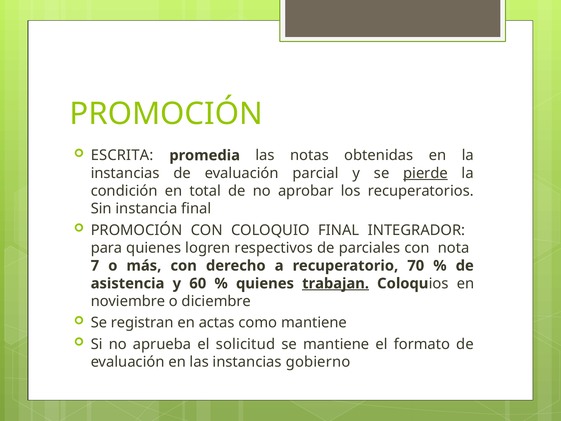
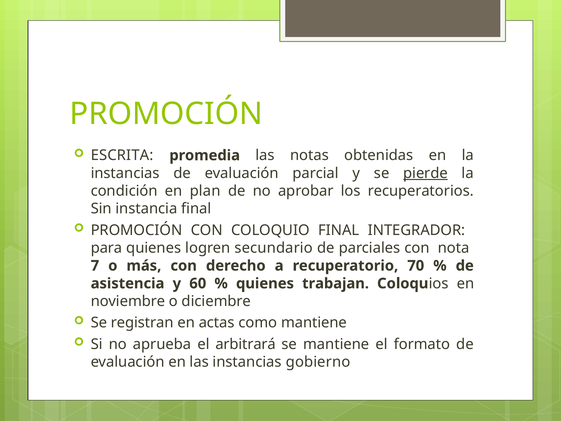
total: total -> plan (205, 191)
respectivos: respectivos -> secundario (274, 248)
trabajan underline: present -> none (336, 283)
solicitud: solicitud -> arbitrará (246, 344)
